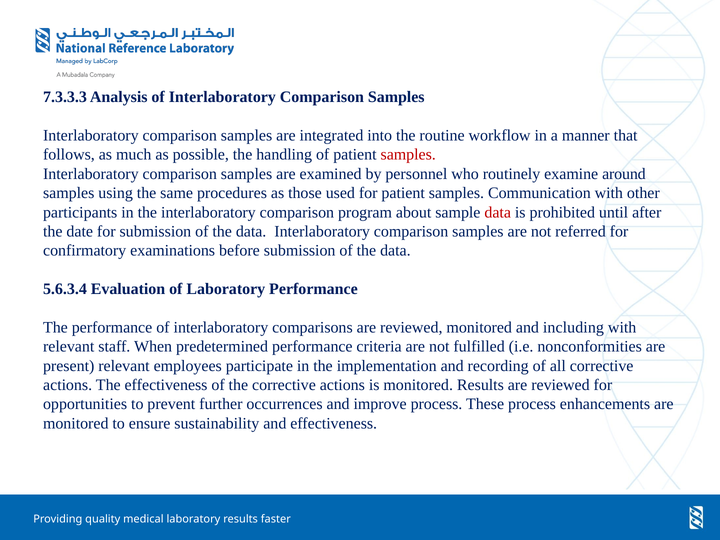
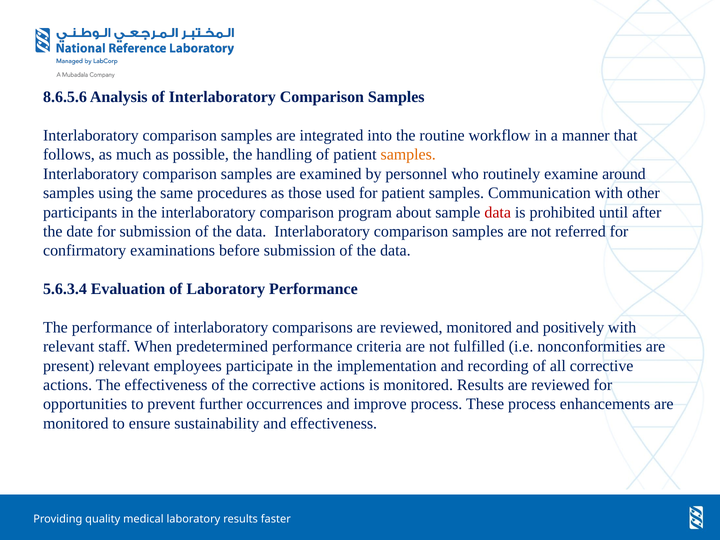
7.3.3.3: 7.3.3.3 -> 8.6.5.6 (65, 97)
samples colour: red -> orange (408, 155)
including: including -> positively (574, 327)
